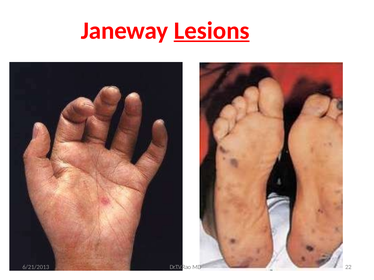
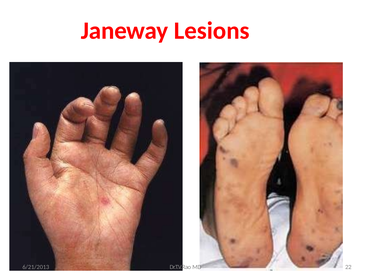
Lesions underline: present -> none (212, 31)
